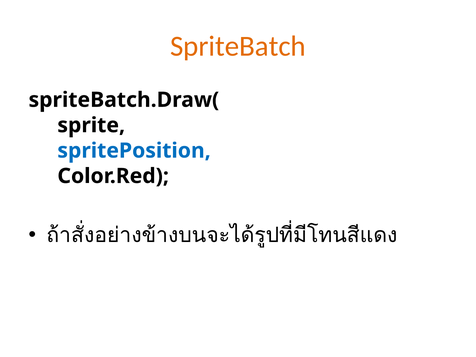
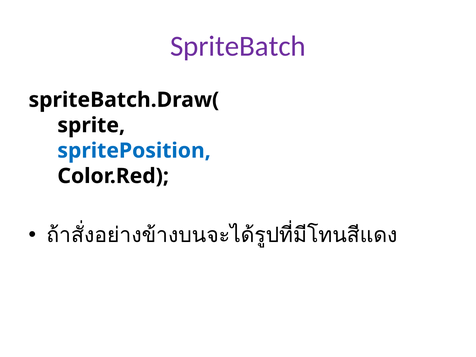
SpriteBatch colour: orange -> purple (238, 46)
